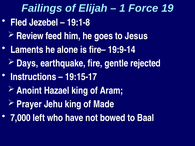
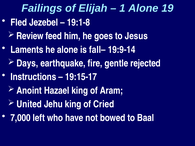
1 Force: Force -> Alone (143, 8)
fire–: fire– -> fall– (97, 50)
Prayer: Prayer -> United (29, 104)
Made: Made -> Cried (104, 104)
